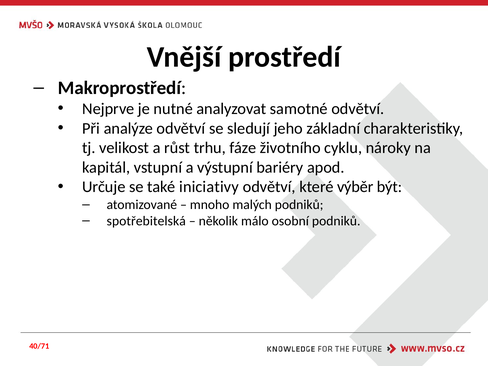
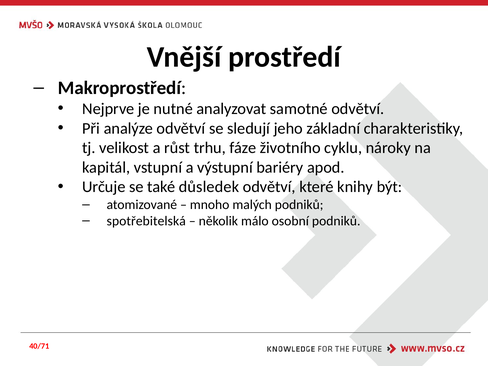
iniciativy: iniciativy -> důsledek (209, 187)
výběr: výběr -> knihy (355, 187)
